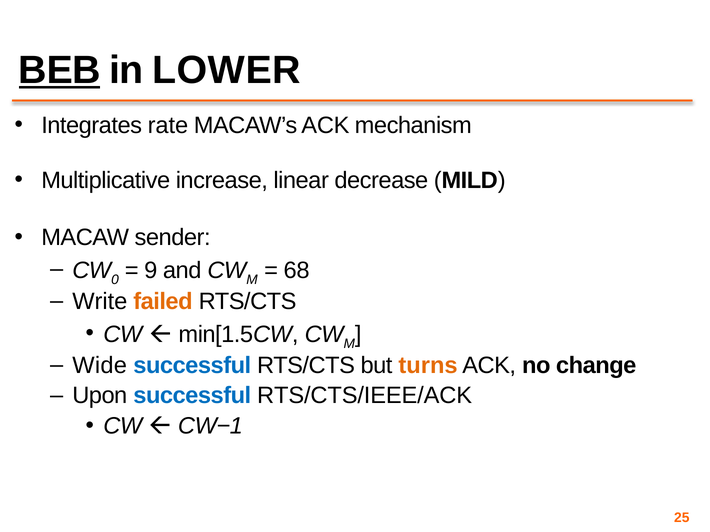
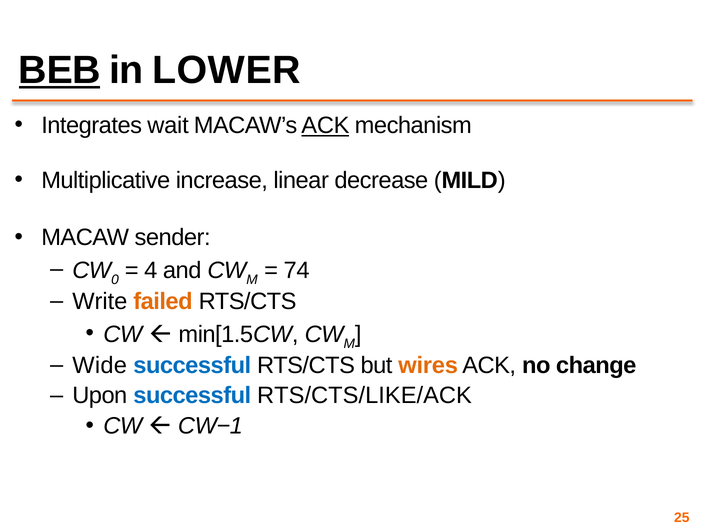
rate: rate -> wait (168, 126)
ACK underline: none -> present (325, 126)
9: 9 -> 4 (151, 271)
68: 68 -> 74 (297, 271)
turns: turns -> wires (428, 366)
RTS/CTS/IEEE/ACK: RTS/CTS/IEEE/ACK -> RTS/CTS/LIKE/ACK (364, 396)
